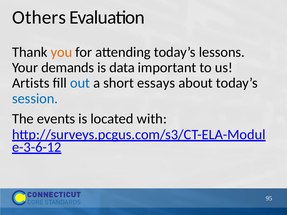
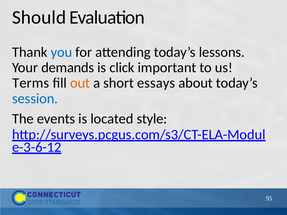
Others: Others -> Should (39, 17)
you colour: orange -> blue (61, 52)
data: data -> click (122, 68)
Artists: Artists -> Terms (31, 83)
out colour: blue -> orange (80, 83)
with: with -> style (152, 119)
